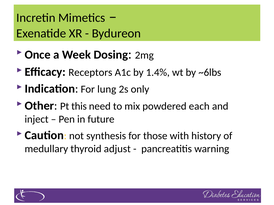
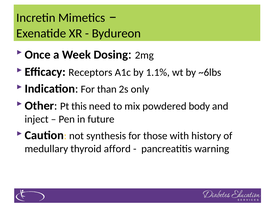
1.4%: 1.4% -> 1.1% (158, 73)
lung: lung -> than (107, 89)
each: each -> body (199, 106)
adjust: adjust -> afford (117, 149)
